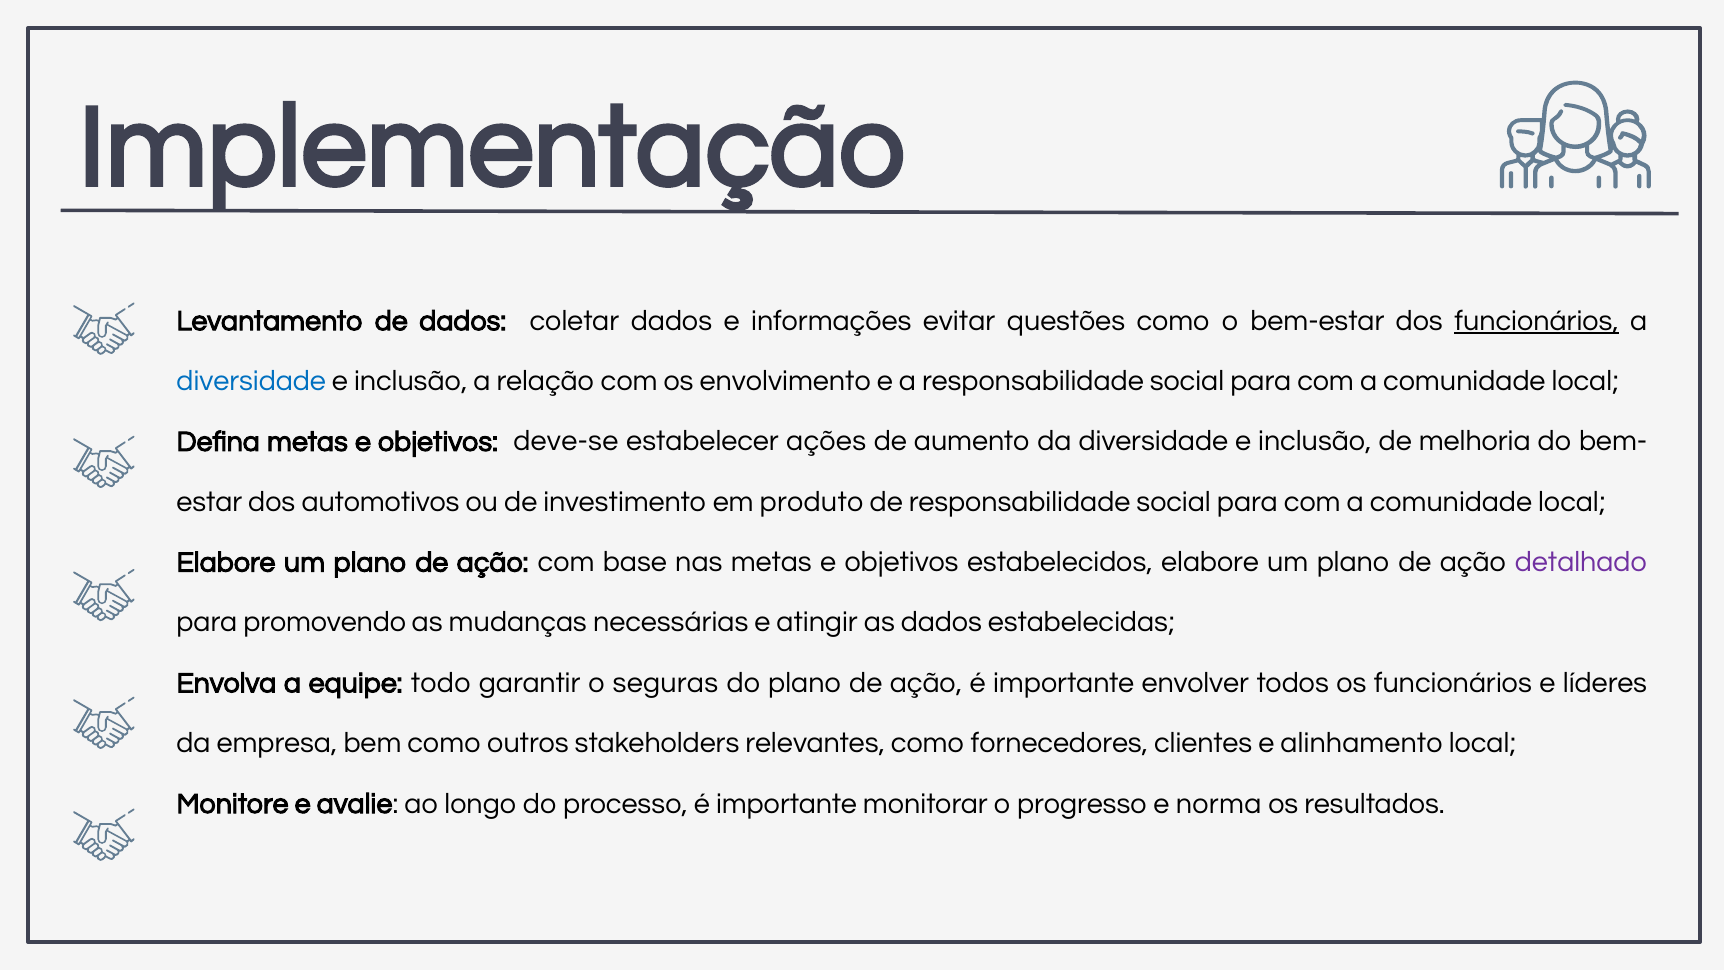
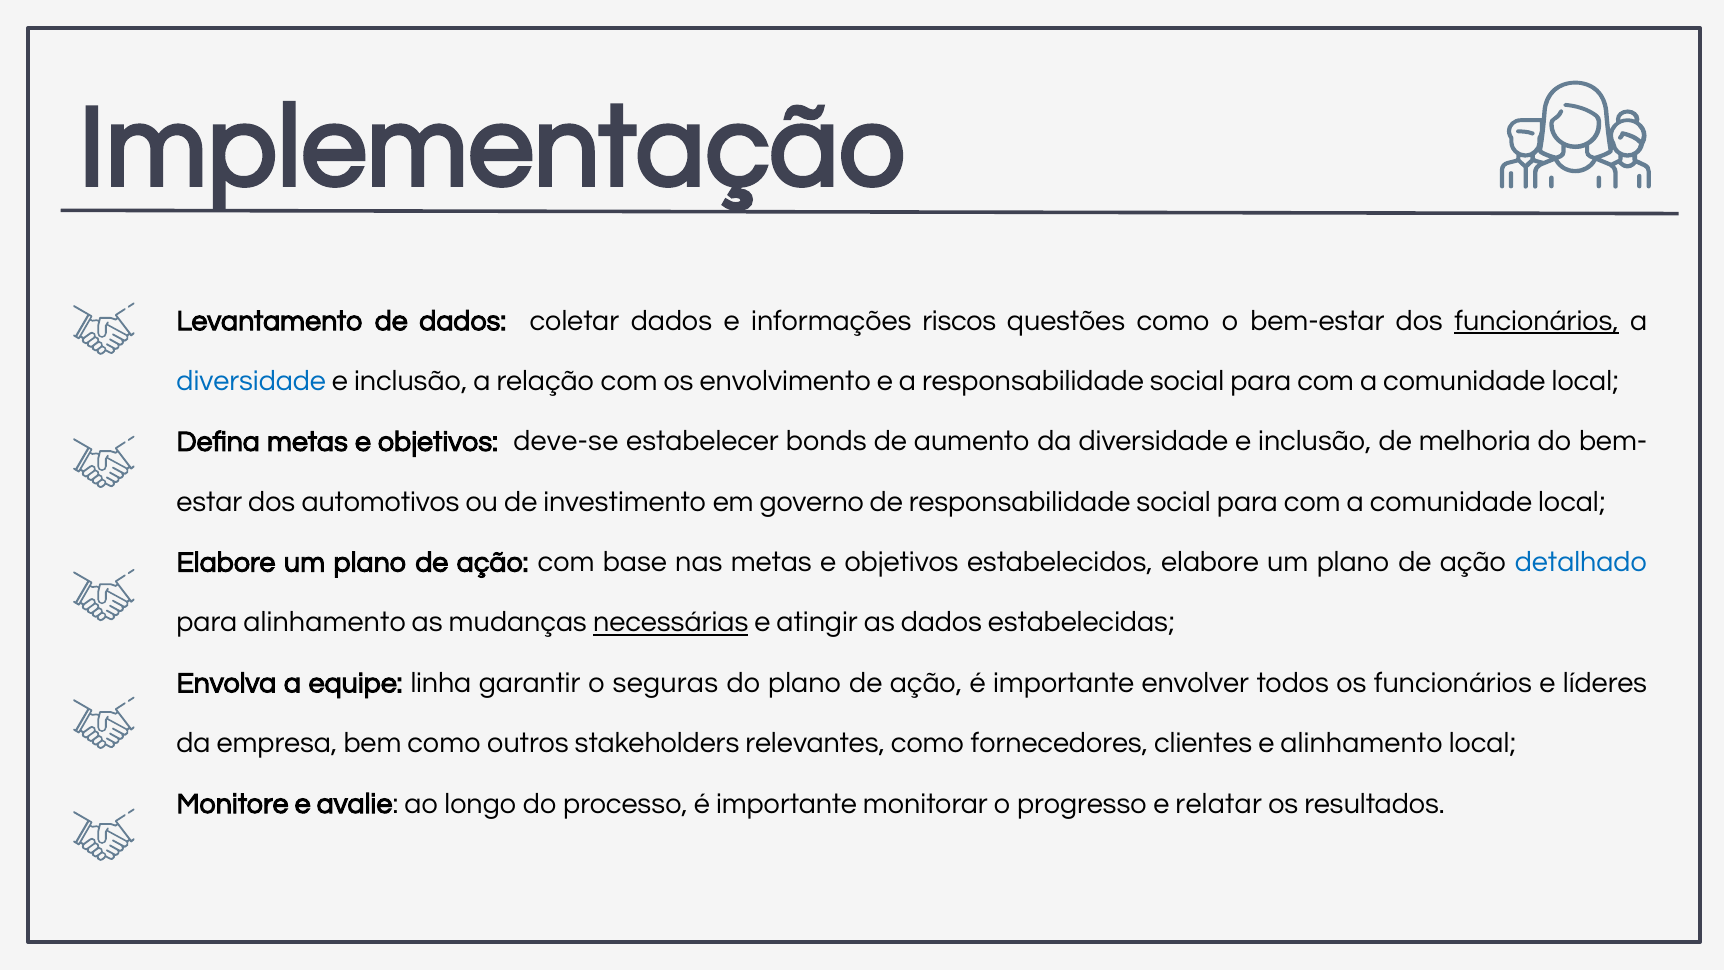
evitar: evitar -> riscos (959, 321)
ações: ações -> bonds (826, 441)
produto: produto -> governo (812, 502)
detalhado colour: purple -> blue (1581, 562)
para promovendo: promovendo -> alinhamento (325, 622)
necessárias underline: none -> present (671, 622)
todo: todo -> linha (441, 683)
norma: norma -> relatar (1219, 803)
